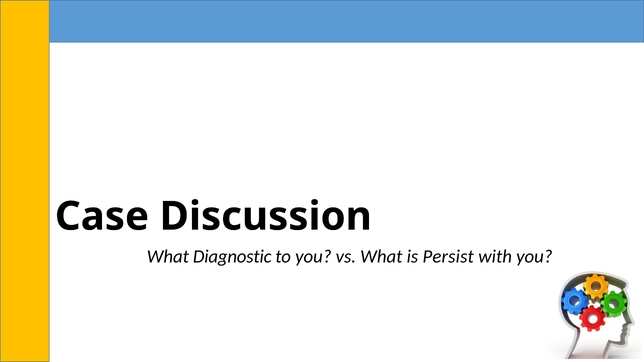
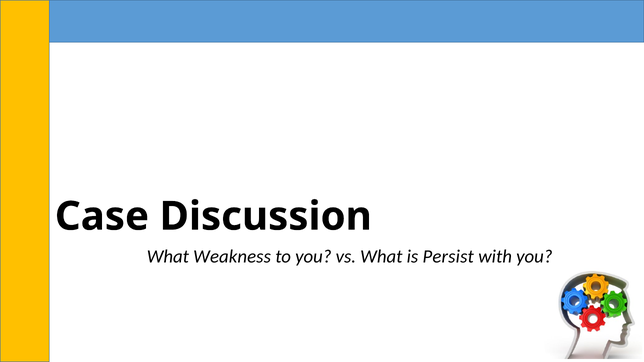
Diagnostic: Diagnostic -> Weakness (232, 257)
